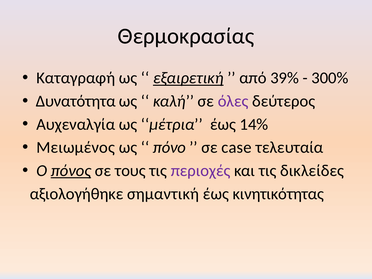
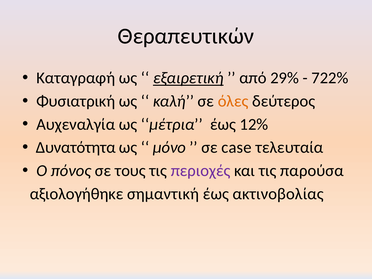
Θερμοκρασίας: Θερμοκρασίας -> Θεραπευτικών (186, 36)
39%: 39% -> 29% (285, 78)
300%: 300% -> 722% (330, 78)
Δυνατότητα: Δυνατότητα -> Φυσιατρική (76, 101)
όλες colour: purple -> orange (233, 101)
14%: 14% -> 12% (254, 124)
Μειωμένος: Μειωμένος -> Δυνατότητα (76, 148)
πόνο: πόνο -> μόνο (169, 148)
πόνος underline: present -> none (71, 171)
δικλείδες: δικλείδες -> παρούσα (312, 171)
κινητικότητας: κινητικότητας -> ακτινοβολίας (278, 194)
